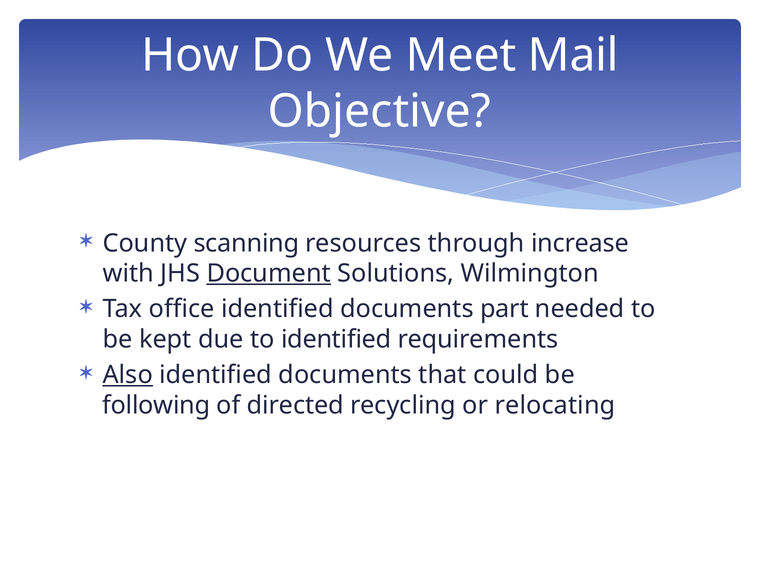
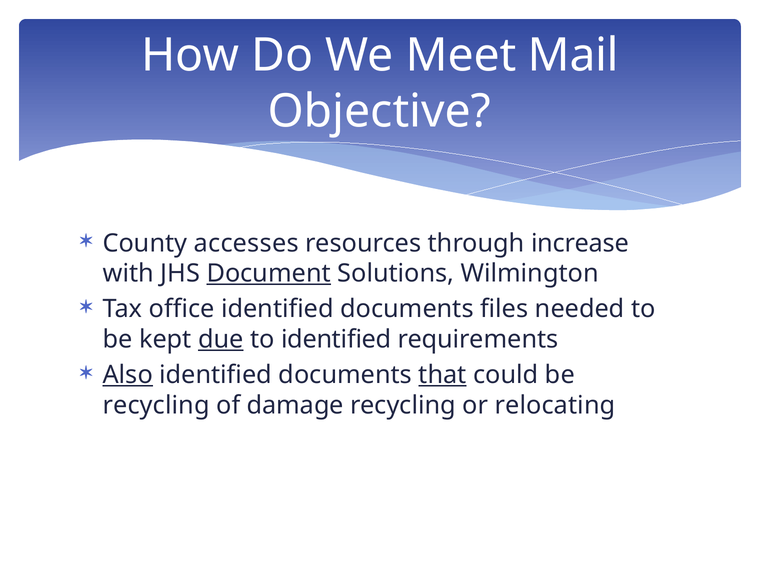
scanning: scanning -> accesses (246, 243)
part: part -> files (504, 309)
due underline: none -> present (221, 339)
that underline: none -> present (443, 374)
following: following -> recycling (156, 405)
directed: directed -> damage (295, 405)
